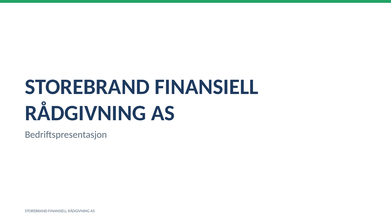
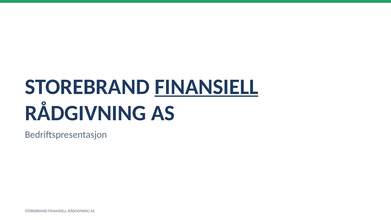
FINANSIELL underline: none -> present (206, 87)
